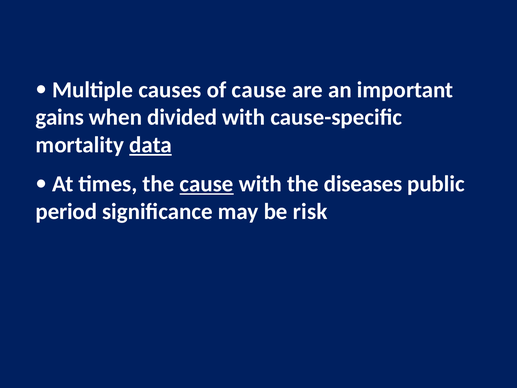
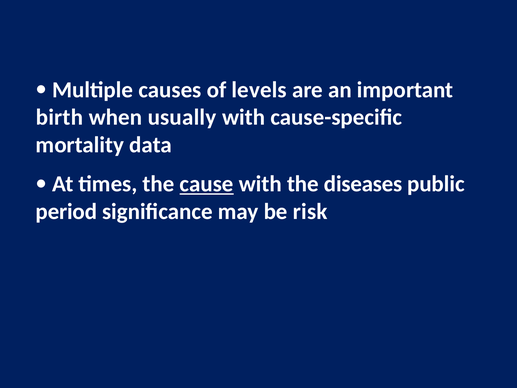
of cause: cause -> levels (259, 90)
gains: gains -> birth (59, 117)
divided: divided -> usually (182, 117)
data underline: present -> none (151, 145)
